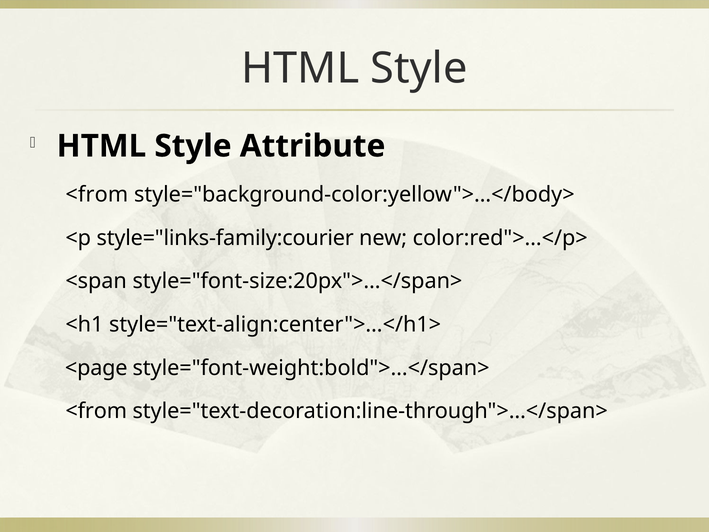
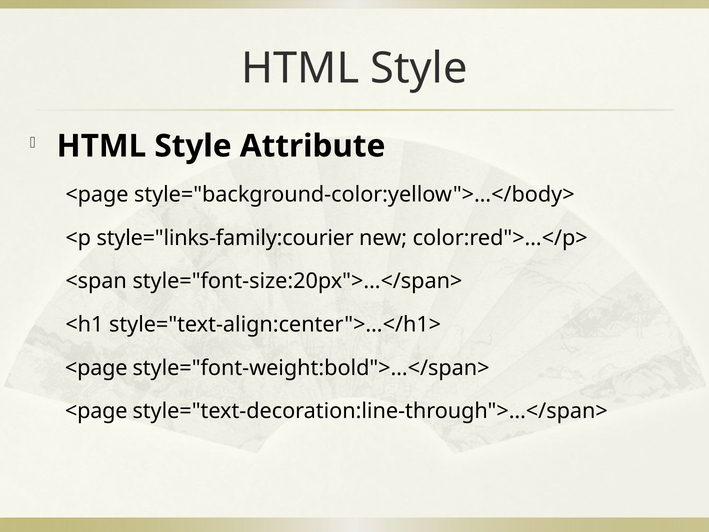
<from: <from -> <page (97, 195)
<from: <from -> <page (96, 411)
